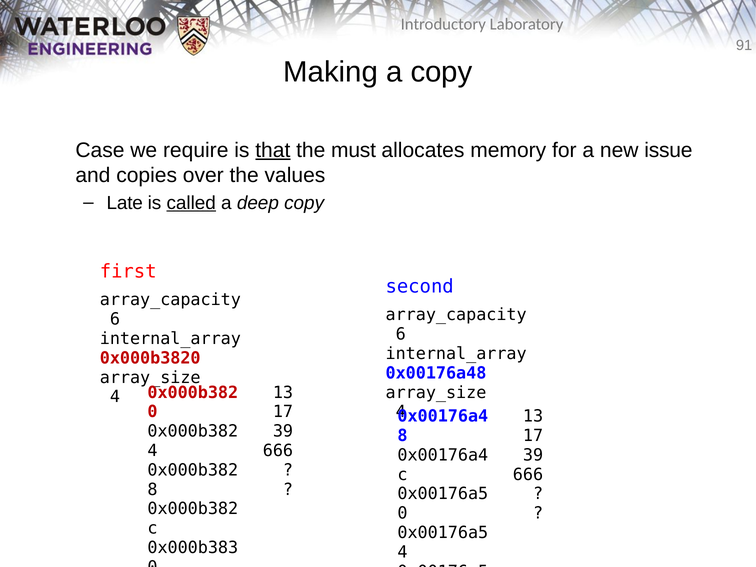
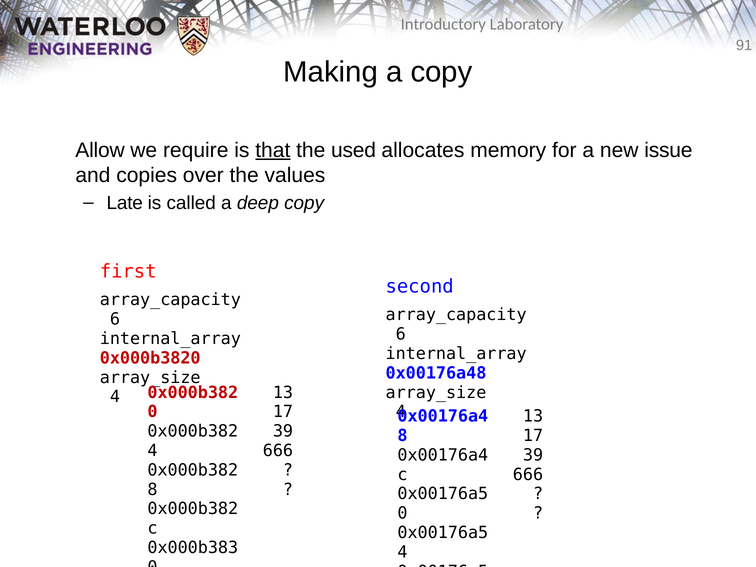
Case: Case -> Allow (100, 150)
must: must -> used (354, 150)
called underline: present -> none (191, 203)
